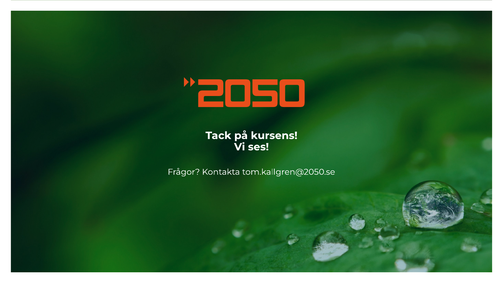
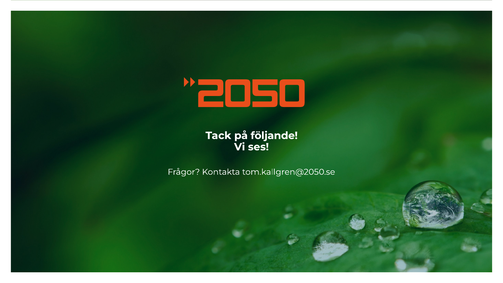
kursens: kursens -> följande (274, 136)
